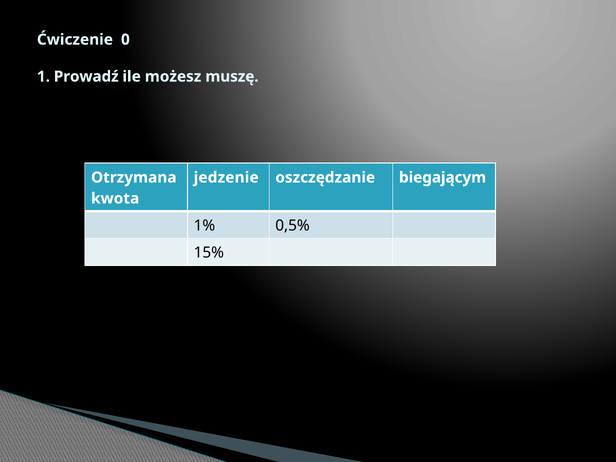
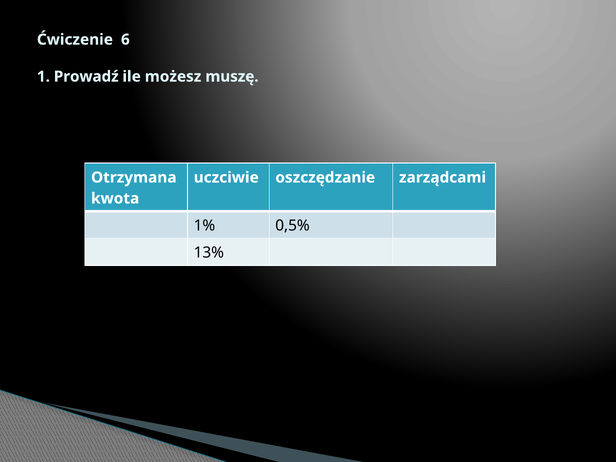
0: 0 -> 6 (125, 40)
jedzenie: jedzenie -> uczciwie (226, 178)
biegającym: biegającym -> zarządcami (443, 178)
15%: 15% -> 13% (209, 253)
